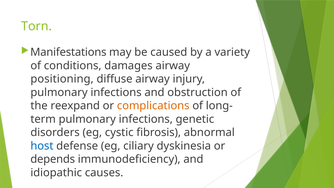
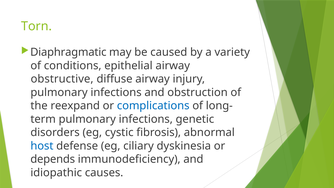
Manifestations: Manifestations -> Diaphragmatic (68, 52)
damages: damages -> epithelial (128, 66)
positioning: positioning -> obstructive (62, 79)
complications colour: orange -> blue (153, 106)
